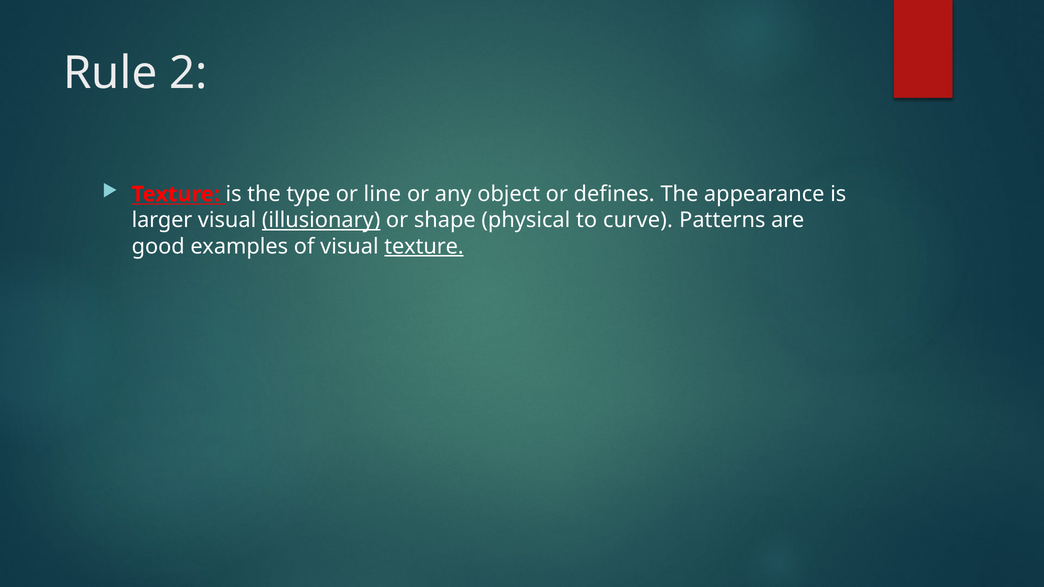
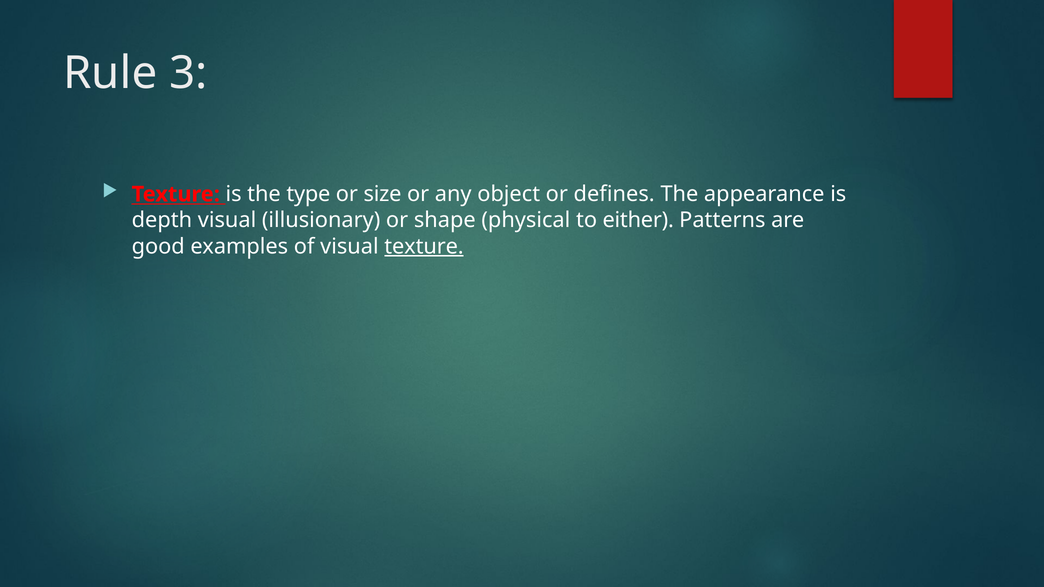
2: 2 -> 3 (188, 73)
line: line -> size (383, 194)
larger: larger -> depth (162, 220)
illusionary underline: present -> none (321, 220)
curve: curve -> either (638, 220)
